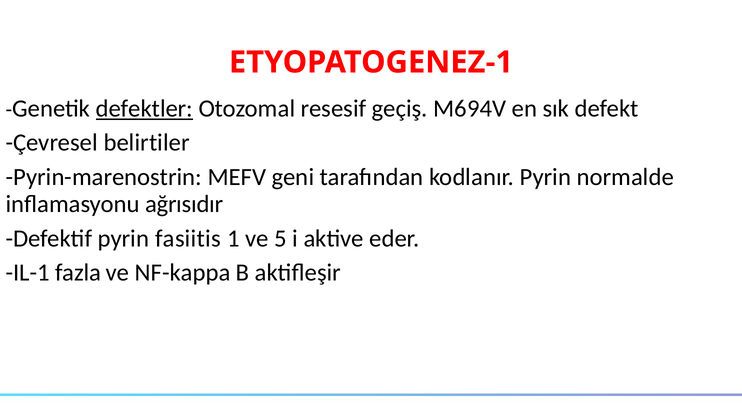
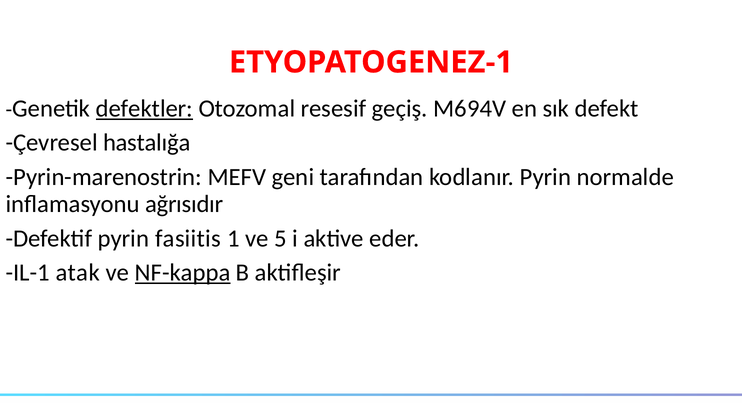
belirtiler: belirtiler -> hastalığa (147, 143)
fazla: fazla -> atak (78, 273)
NF-kappa underline: none -> present (183, 273)
